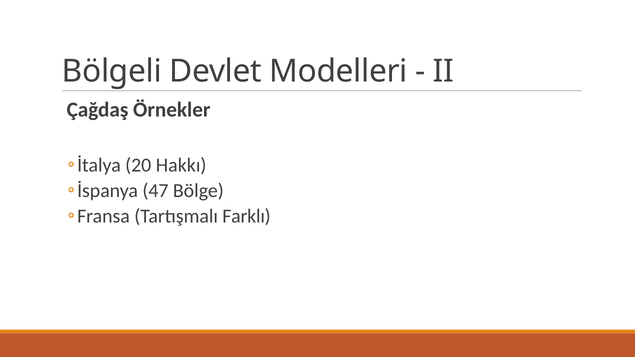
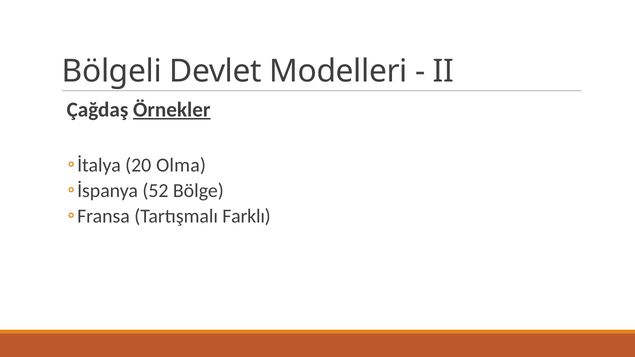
Örnekler underline: none -> present (172, 110)
Hakkı: Hakkı -> Olma (181, 165)
47: 47 -> 52 (155, 191)
